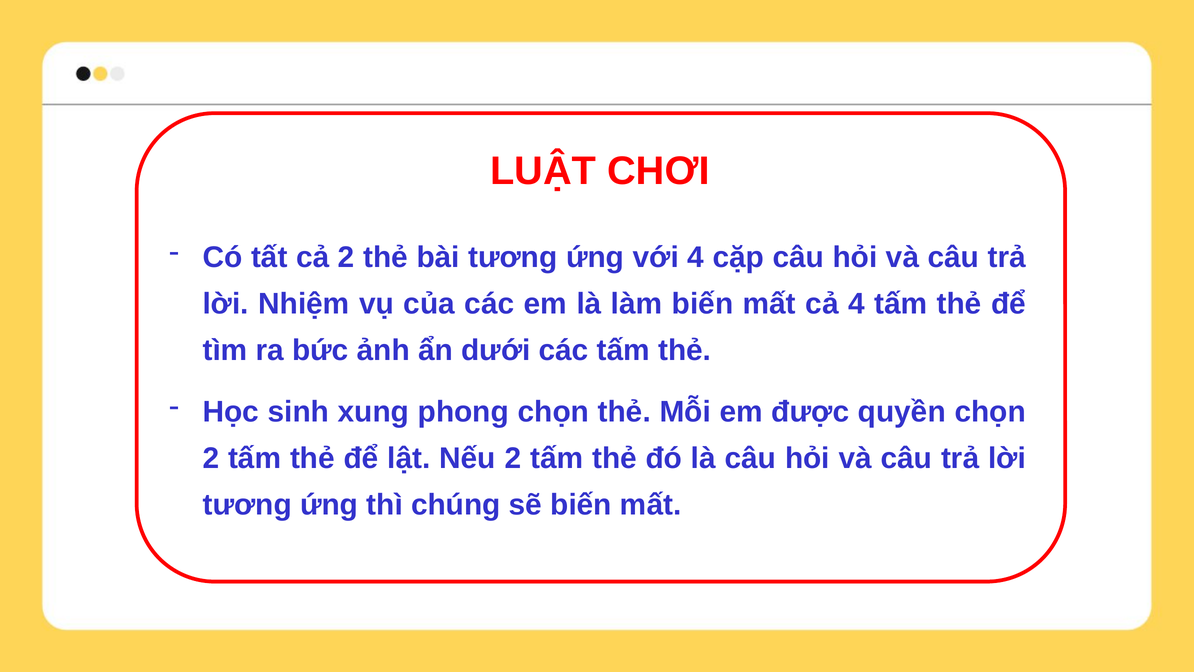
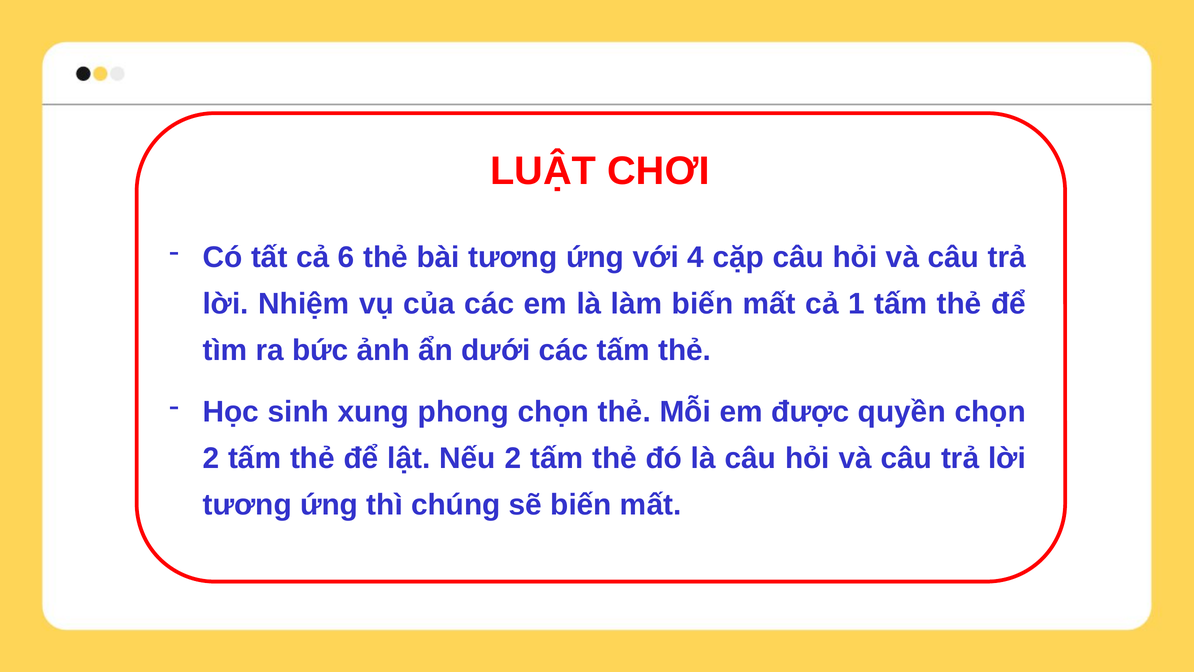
cả 2: 2 -> 6 (346, 257)
cả 4: 4 -> 1 (856, 304)
